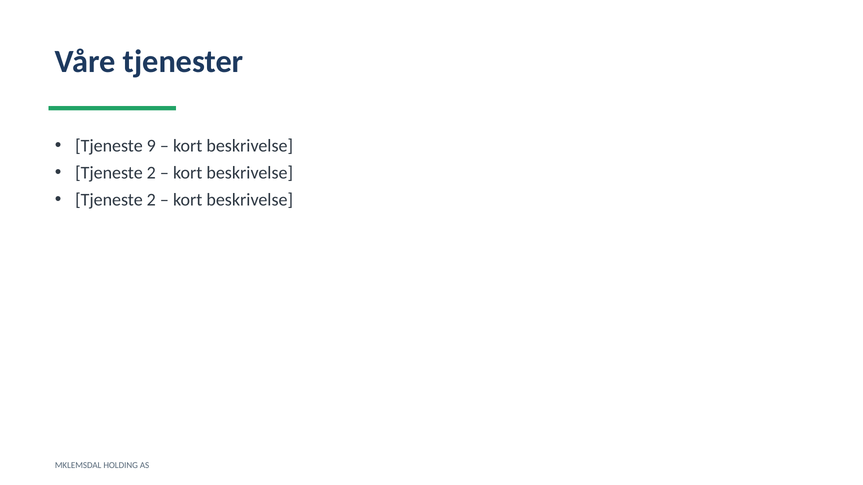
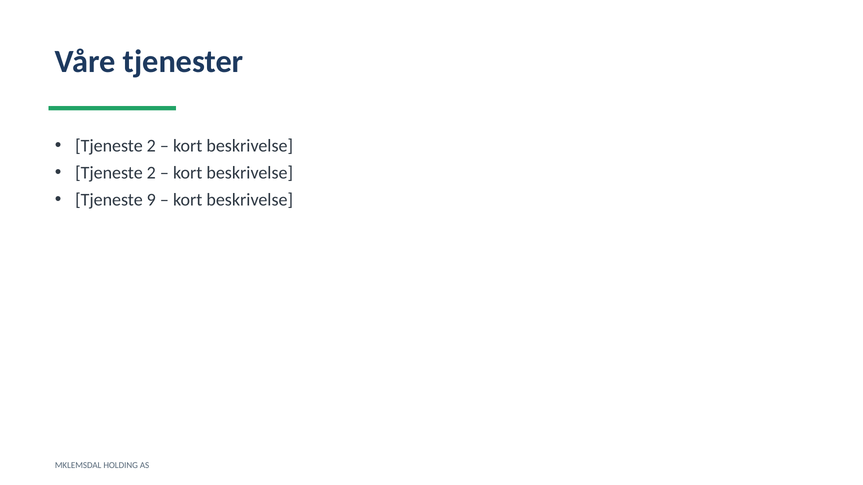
9: 9 -> 2 (151, 146)
2: 2 -> 9 (151, 200)
